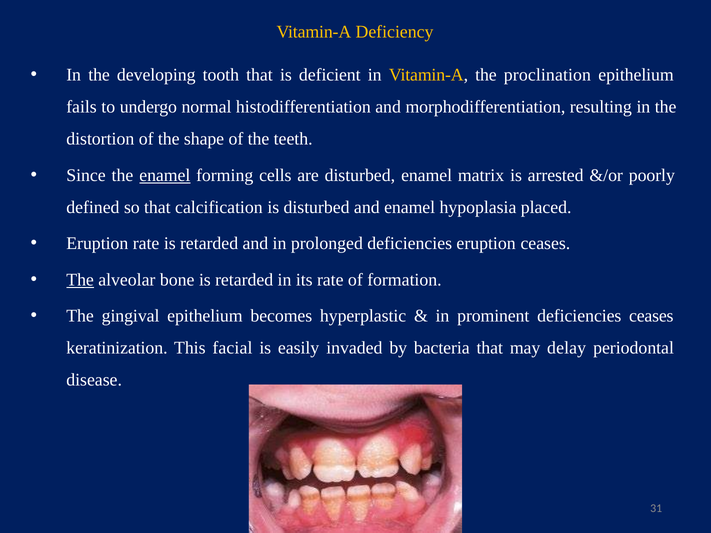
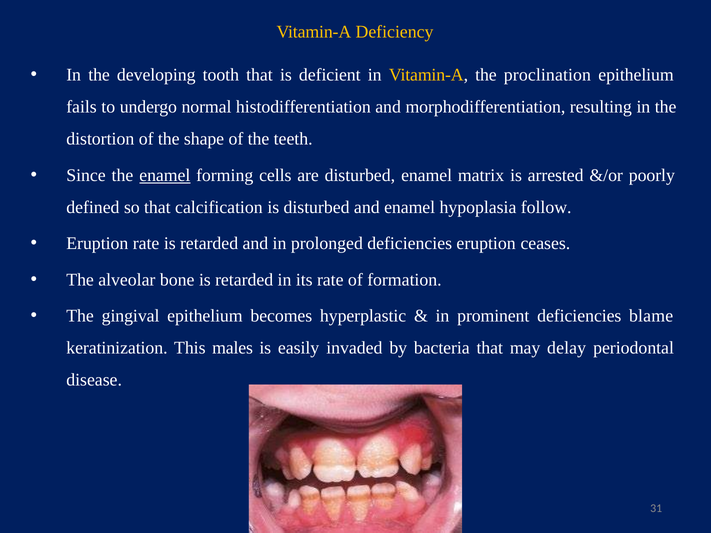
placed: placed -> follow (546, 207)
The underline: present -> none (80, 280)
deficiencies ceases: ceases -> blame (651, 316)
facial: facial -> males (233, 348)
